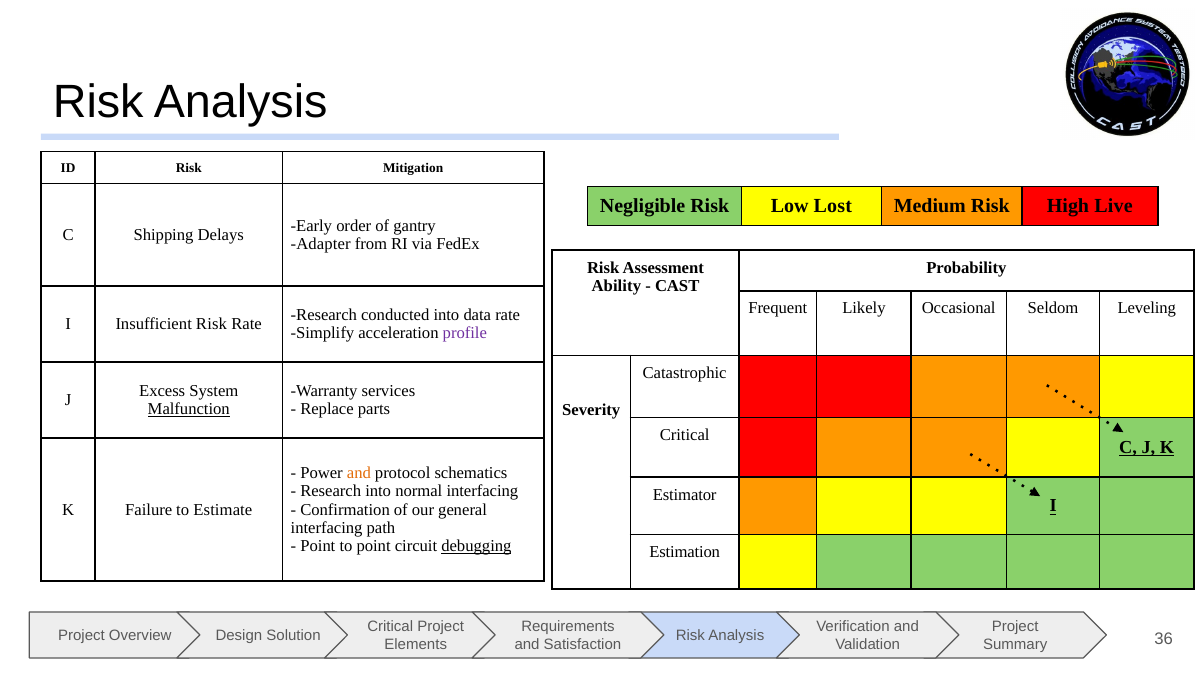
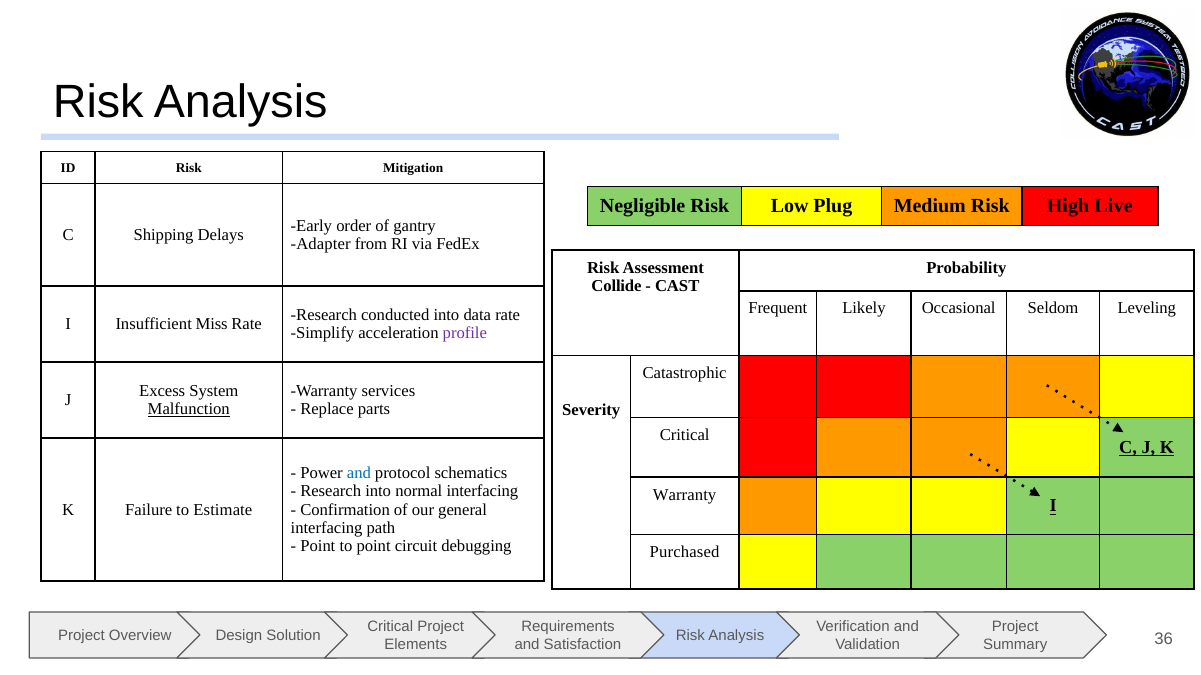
Lost: Lost -> Plug (833, 206)
Ability: Ability -> Collide (616, 286)
Insufficient Risk: Risk -> Miss (212, 324)
and colour: orange -> blue (359, 473)
Estimator: Estimator -> Warranty (685, 495)
debugging underline: present -> none (476, 547)
Estimation: Estimation -> Purchased (685, 552)
